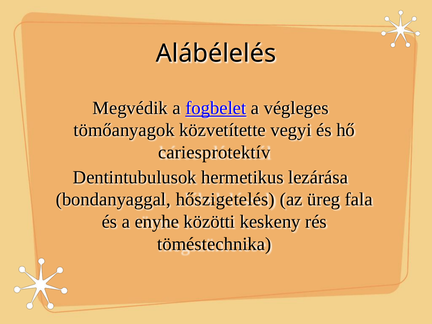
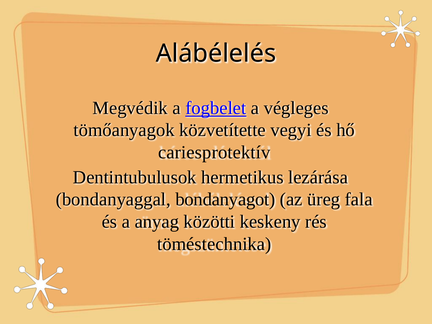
hőszigetelés: hőszigetelés -> bondanyagot (225, 199)
enyhe: enyhe -> anyag (157, 222)
